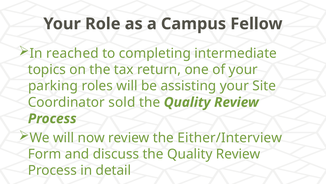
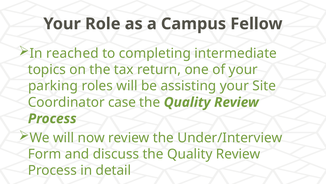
sold: sold -> case (122, 102)
Either/Interview: Either/Interview -> Under/Interview (230, 137)
